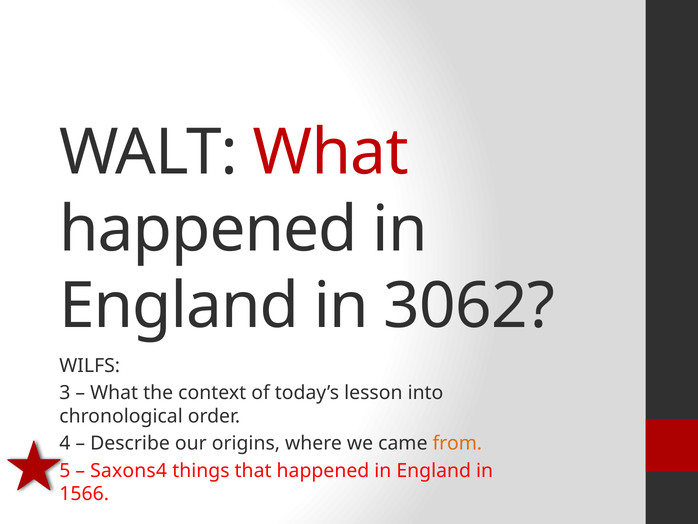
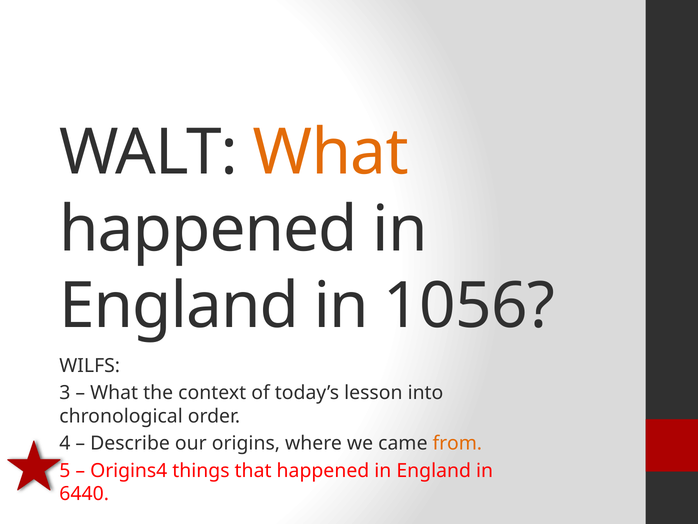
What colour: red -> orange (331, 152)
3062: 3062 -> 1056 (469, 306)
Saxons4: Saxons4 -> Origins4 (129, 470)
1566: 1566 -> 6440 (84, 493)
